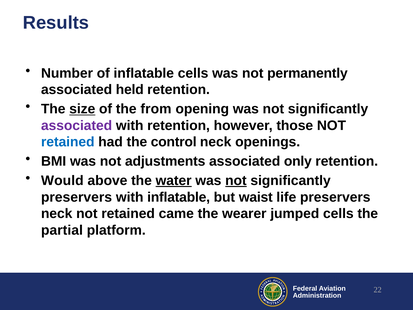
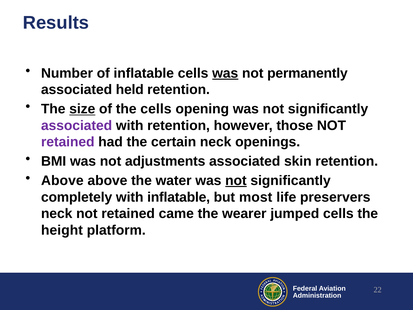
was underline: none -> present (225, 73)
the from: from -> cells (156, 109)
retained colour: blue -> purple (68, 142)
control: control -> certain (174, 142)
only: only -> skin (298, 161)
Would: Would -> Above (62, 180)
water underline: present -> none (174, 180)
preservers: preservers -> completely (77, 197)
waist: waist -> most (256, 197)
partial: partial -> height (62, 230)
